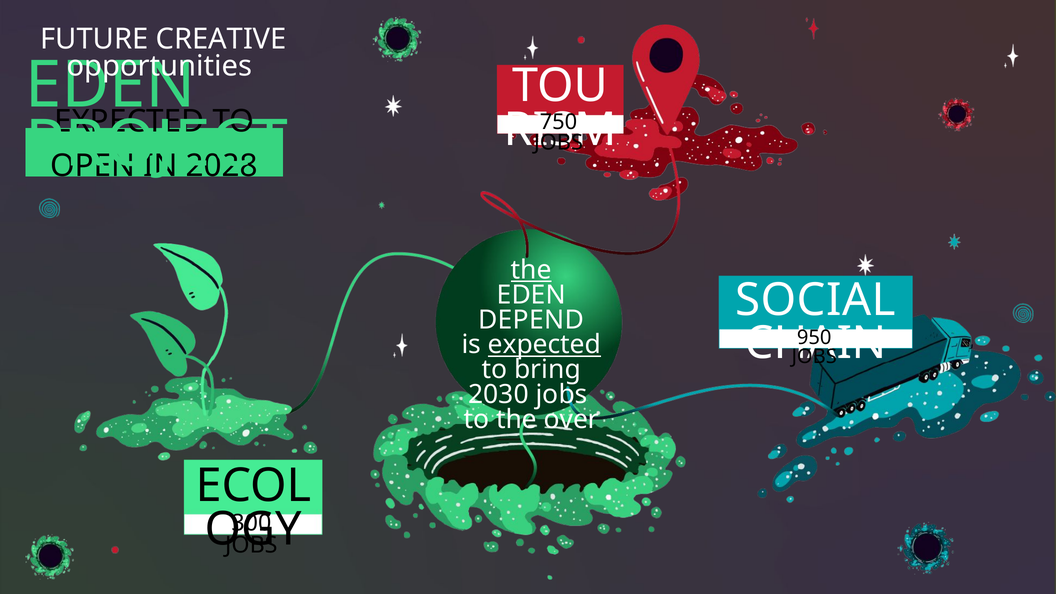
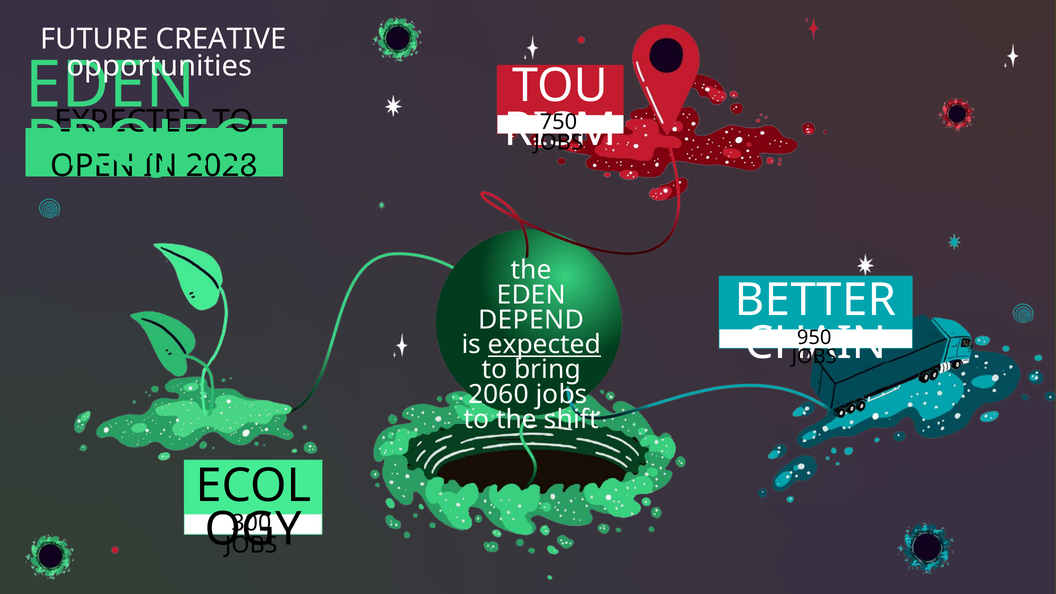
the underline: present -> none (531, 270)
SOCIAL: SOCIAL -> BETTER (815, 300)
2030: 2030 -> 2060 (498, 394)
over: over -> shift (571, 419)
